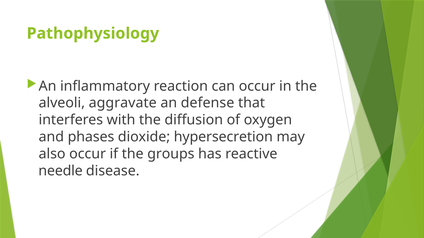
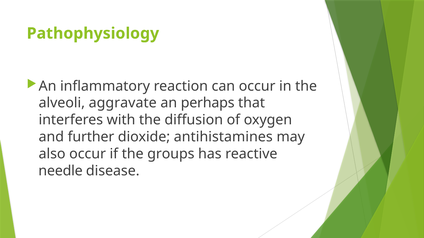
defense: defense -> perhaps (208, 103)
phases: phases -> further (91, 137)
hypersecretion: hypersecretion -> antihistamines (223, 137)
